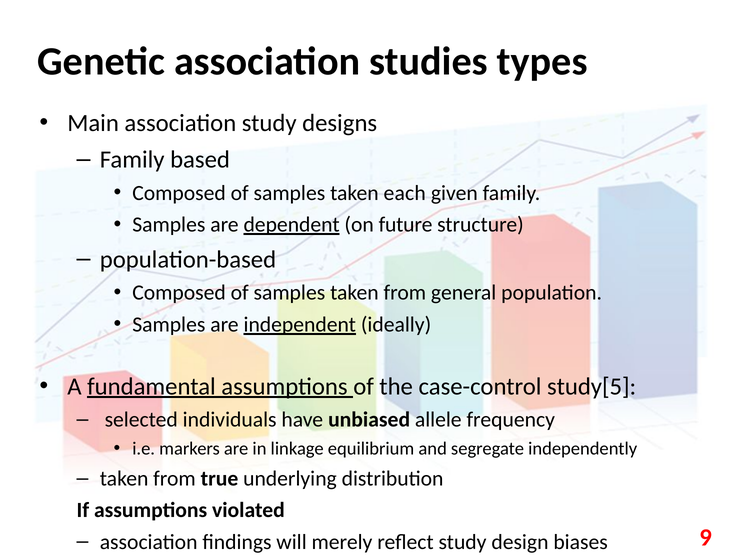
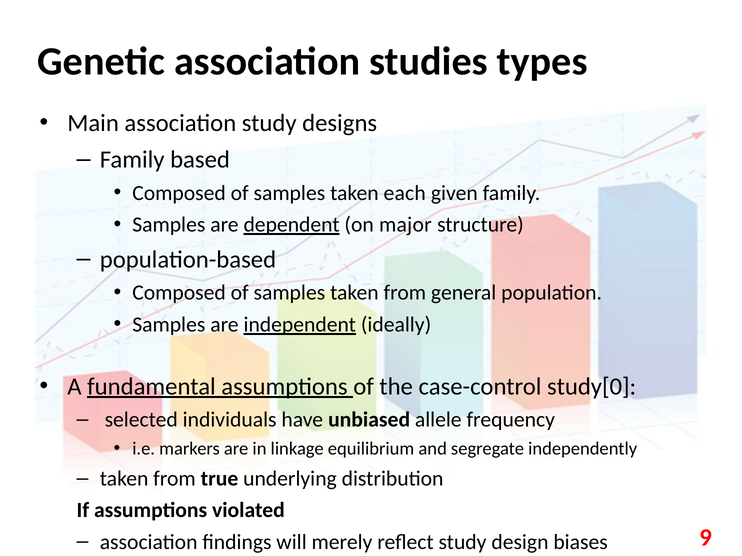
future: future -> major (405, 225)
study[5: study[5 -> study[0 (592, 387)
